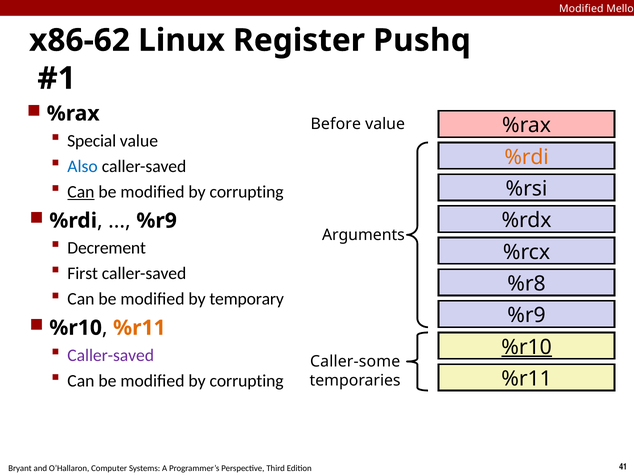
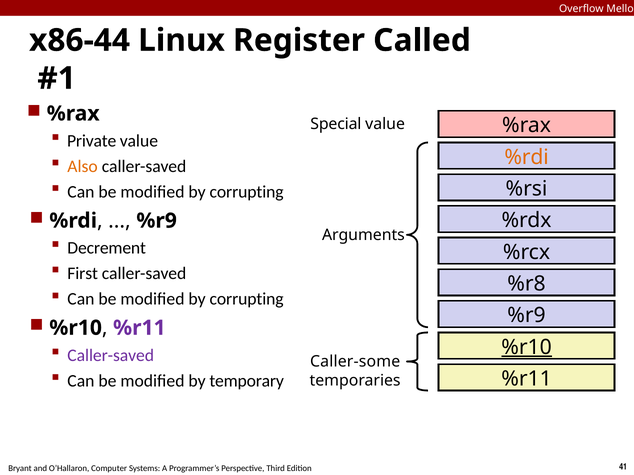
Modified: Modified -> Overflow (581, 9)
x86-62: x86-62 -> x86-44 (79, 40)
Pushq: Pushq -> Called (422, 40)
Before: Before -> Special (336, 124)
Special: Special -> Private (92, 141)
Also colour: blue -> orange (83, 167)
Can underline: present -> none (81, 192)
temporary: temporary -> corrupting (247, 299)
%r11 colour: orange -> purple (139, 328)
corrupting: corrupting -> temporary (247, 381)
